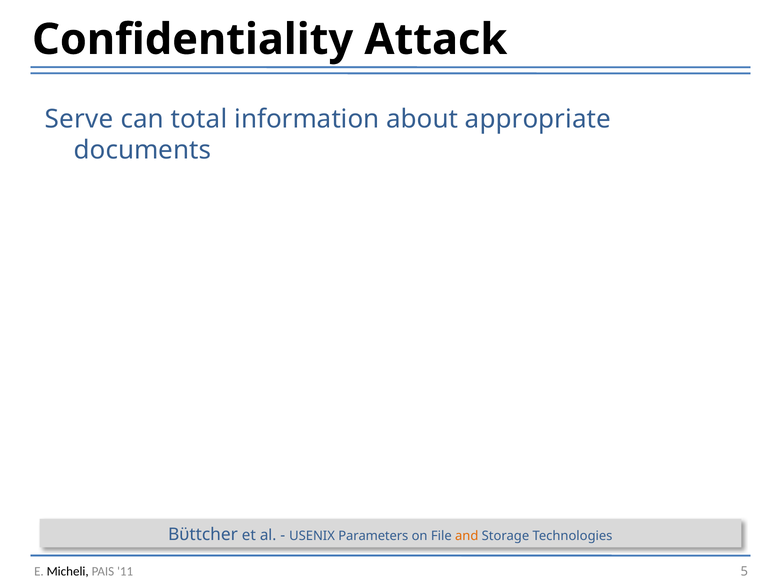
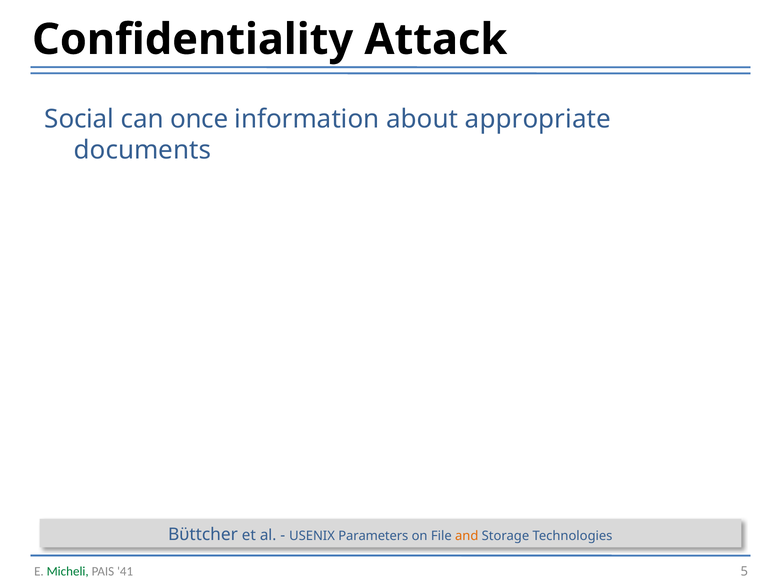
Serve: Serve -> Social (79, 119)
total: total -> once (199, 119)
Micheli colour: black -> green (68, 571)
11: 11 -> 41 (125, 571)
